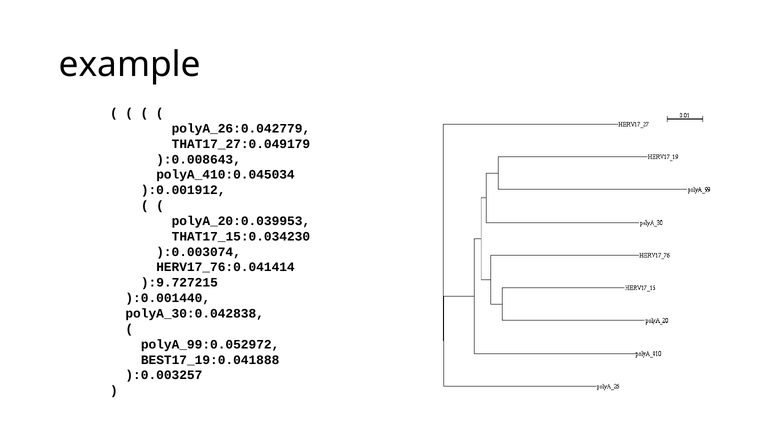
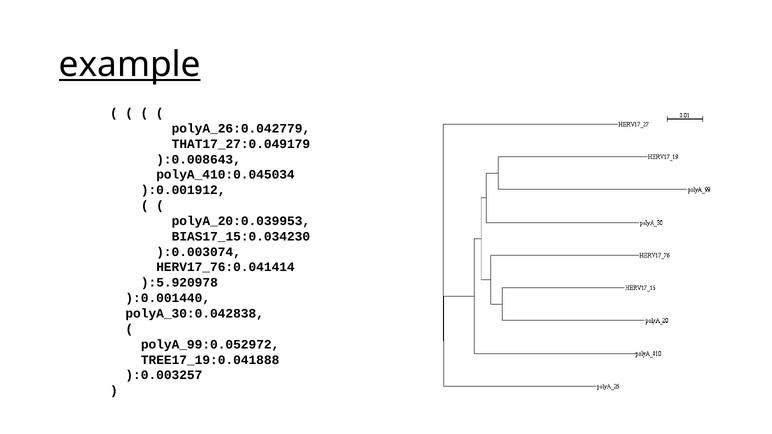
example underline: none -> present (130, 65)
THAT17_15:0.034230: THAT17_15:0.034230 -> BIAS17_15:0.034230 (241, 237)
):9.727215: ):9.727215 -> ):5.920978 (179, 283)
BEST17_19:0.041888: BEST17_19:0.041888 -> TREE17_19:0.041888 (210, 360)
